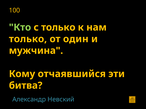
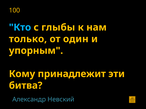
Кто colour: light green -> light blue (20, 27)
с только: только -> глыбы (58, 27)
мужчина: мужчина -> упорным (36, 51)
отчаявшийся: отчаявшийся -> принадлежит (72, 74)
